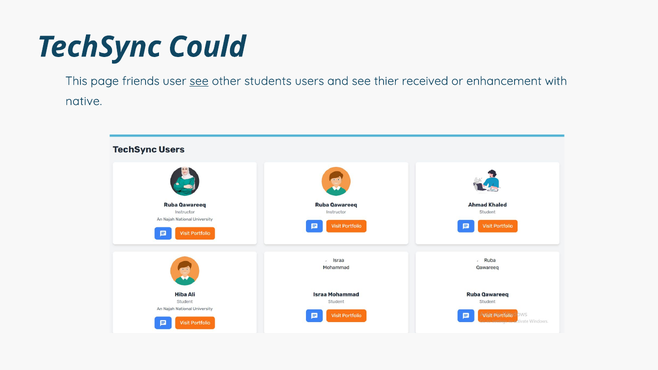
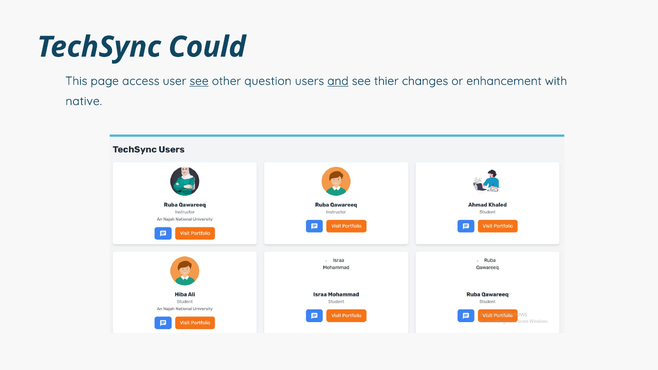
friends: friends -> access (141, 81)
students: students -> question (268, 81)
and underline: none -> present (338, 81)
received: received -> changes (425, 81)
